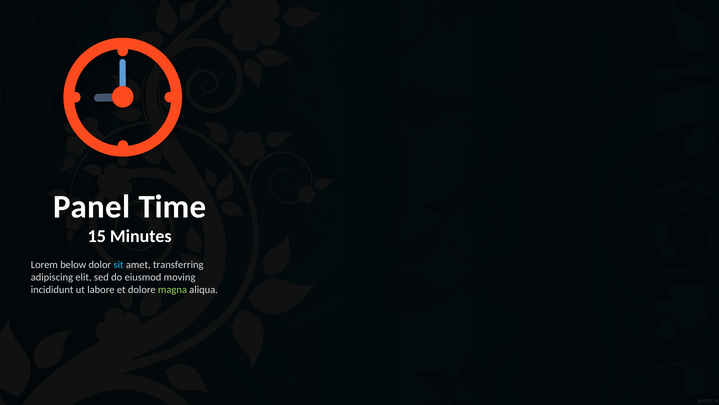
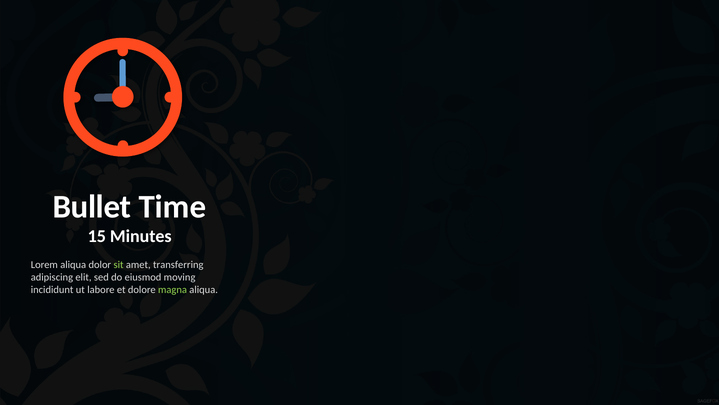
Panel: Panel -> Bullet (92, 207)
Lorem below: below -> aliqua (73, 264)
sit colour: light blue -> light green (119, 264)
